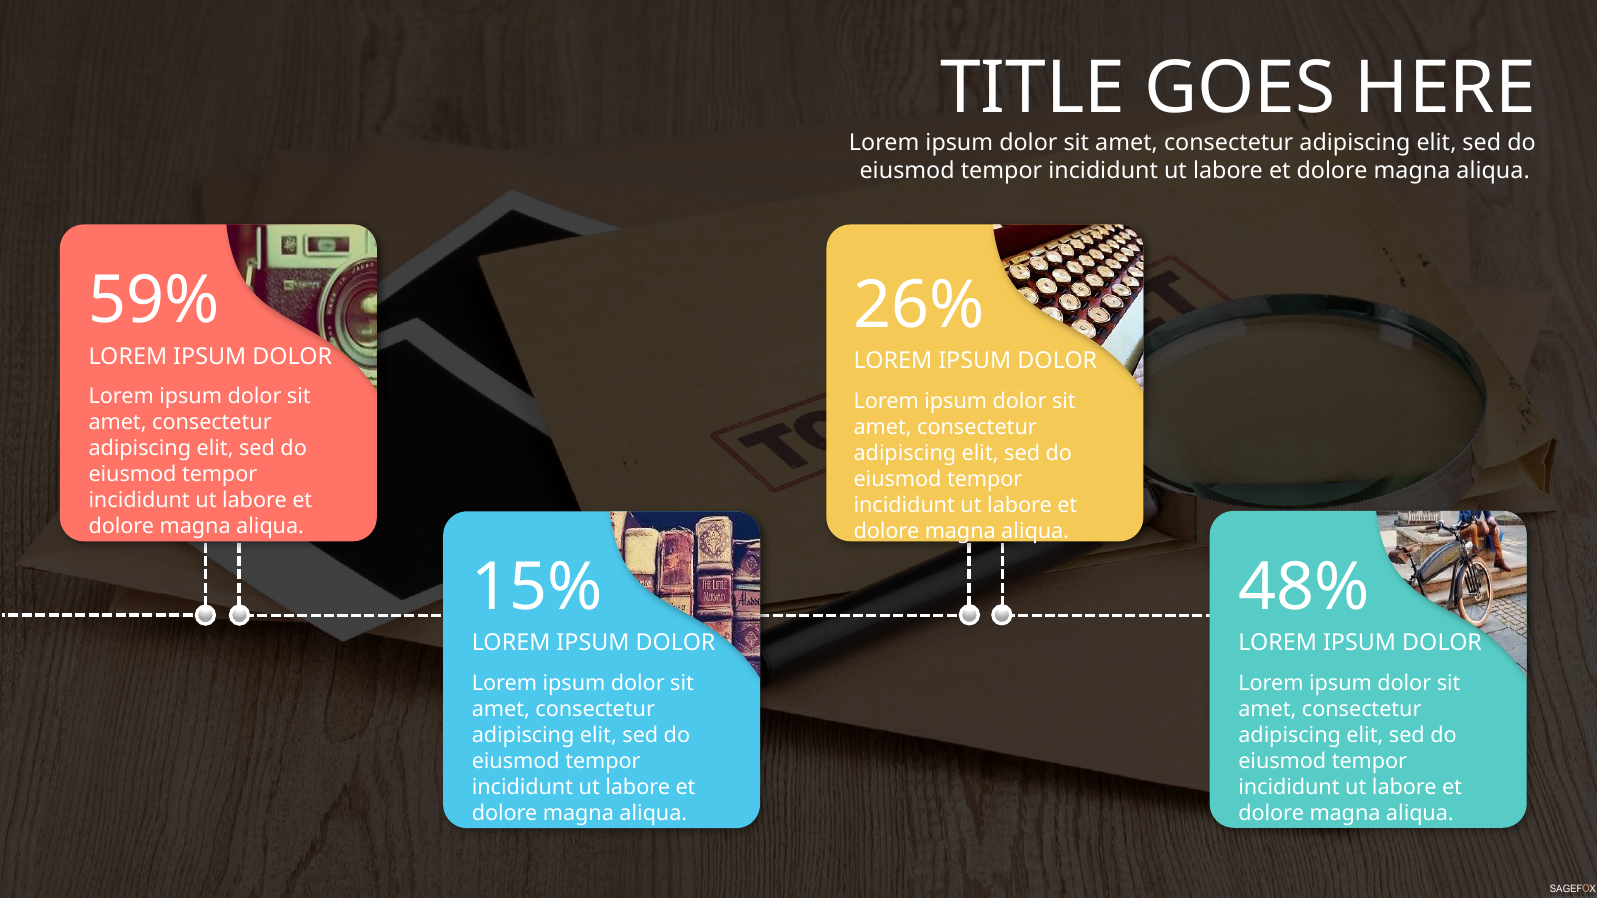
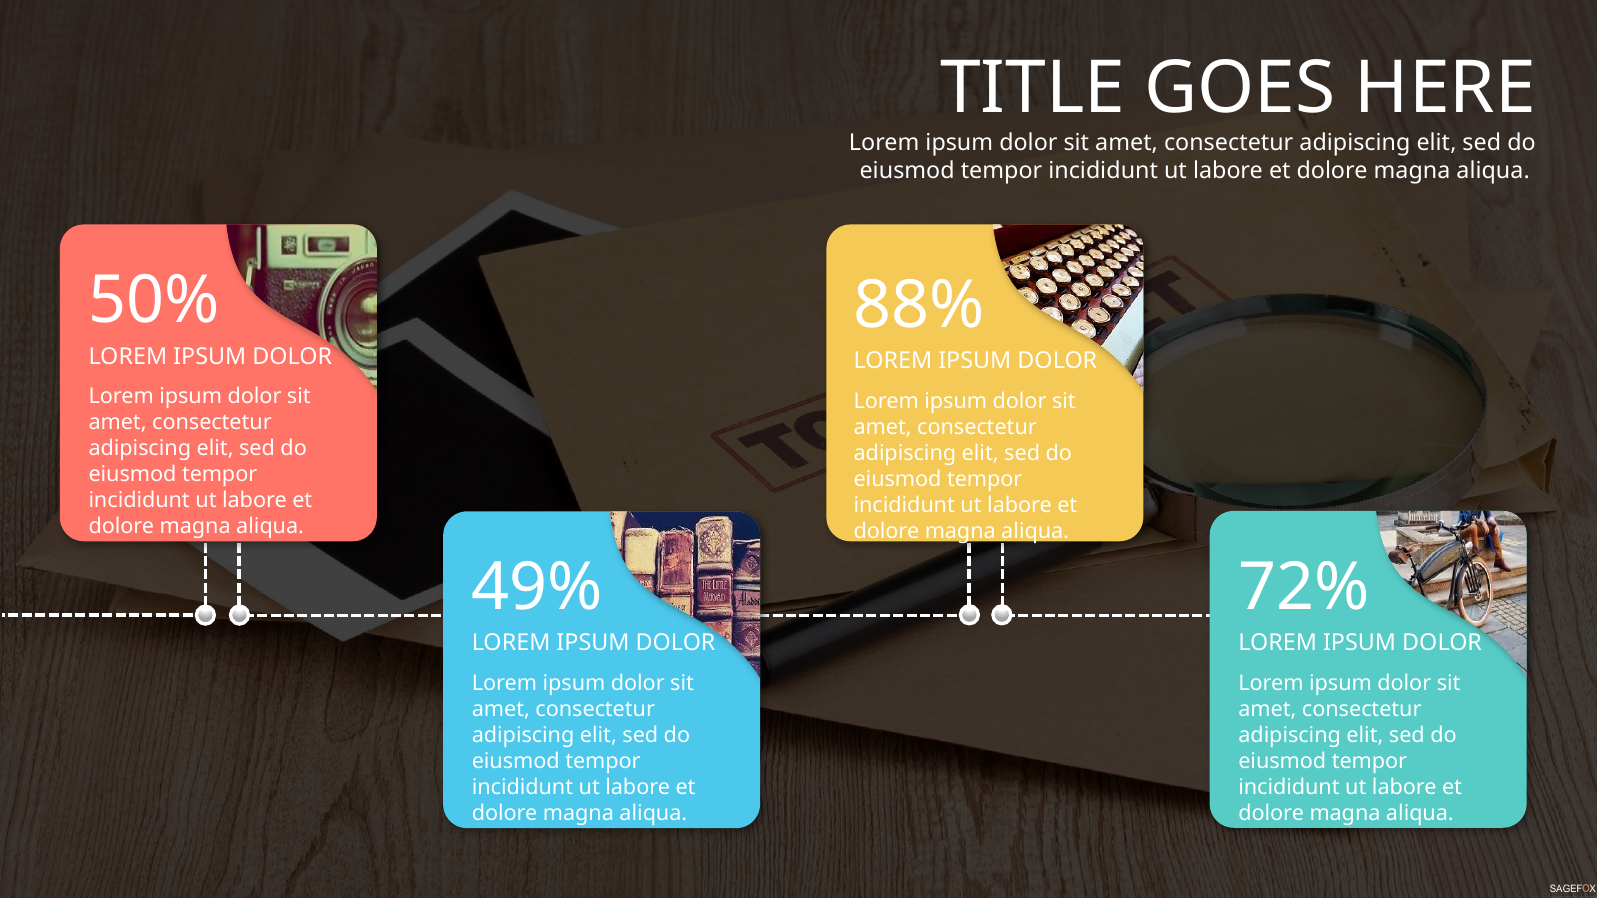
59%: 59% -> 50% (154, 301)
26%: 26% -> 88% (919, 306)
48%: 48% -> 72% (1304, 588)
15%: 15% -> 49% (537, 588)
